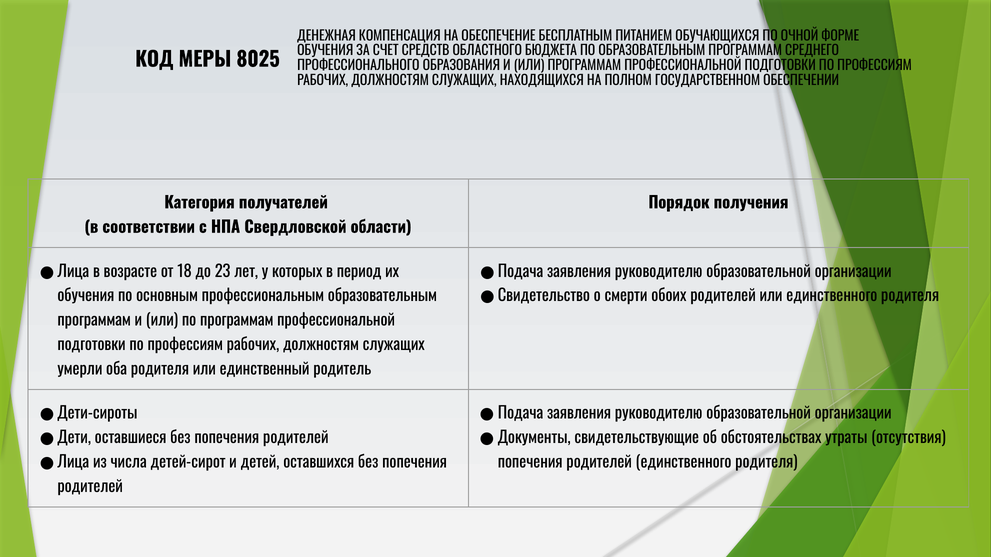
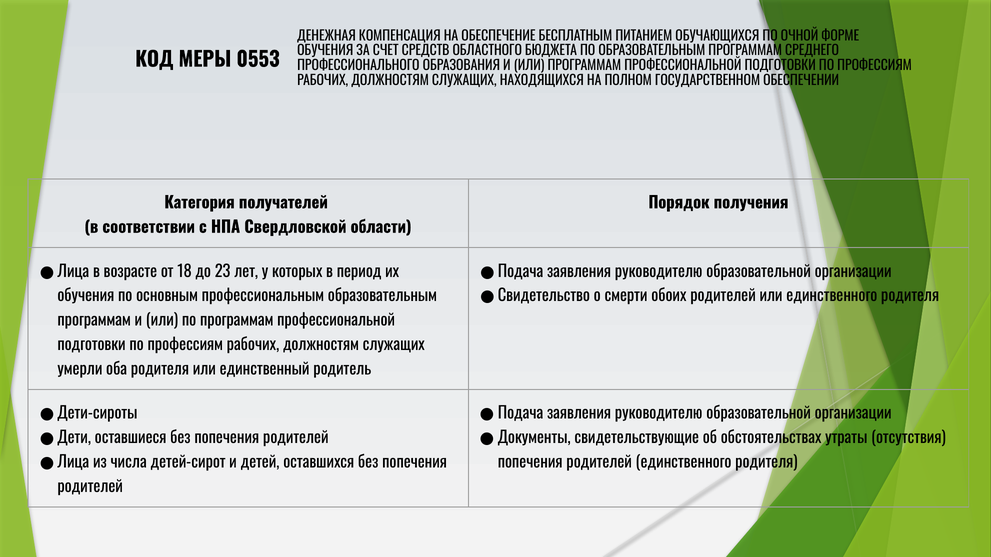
8025: 8025 -> 0553 (258, 60)
